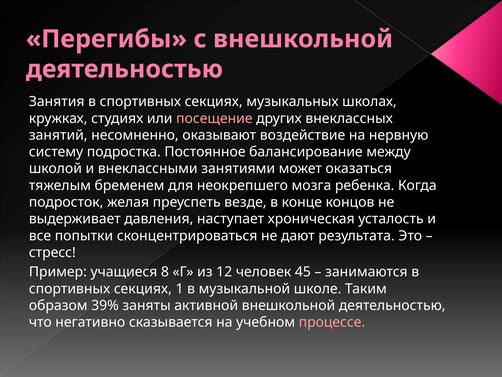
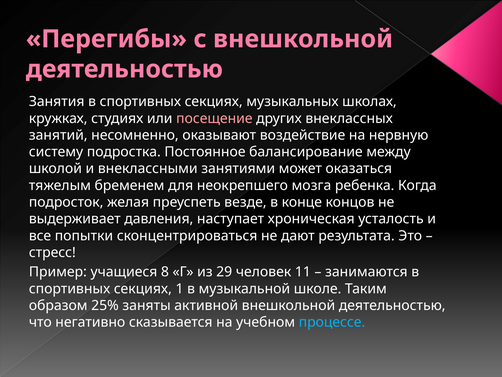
12: 12 -> 29 (224, 272)
45: 45 -> 11 (303, 272)
39%: 39% -> 25% (105, 305)
процессе colour: pink -> light blue (332, 322)
